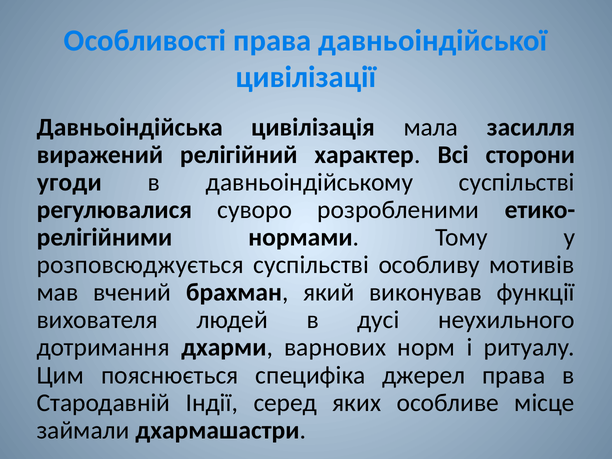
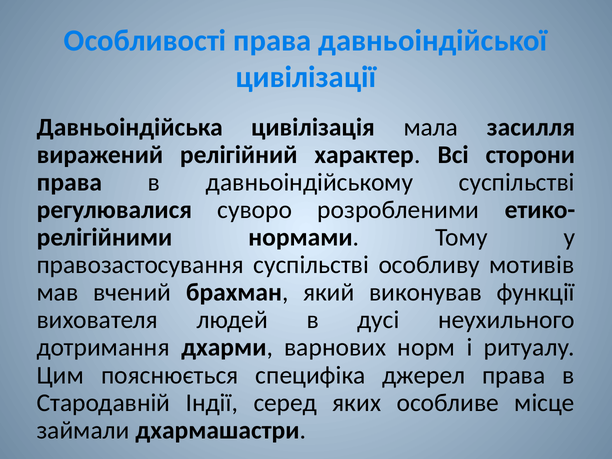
угоди: угоди -> права (69, 182)
розповсюджується: розповсюджується -> правозастосування (140, 265)
